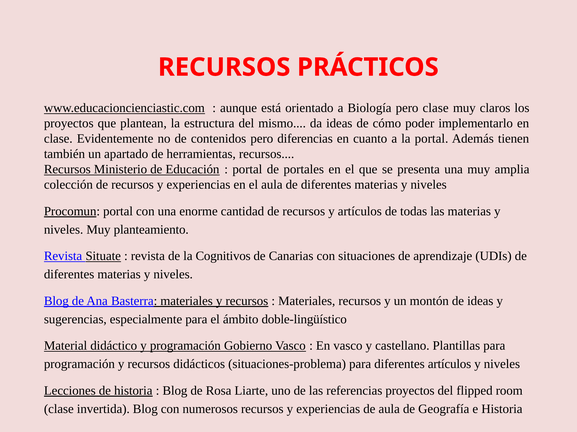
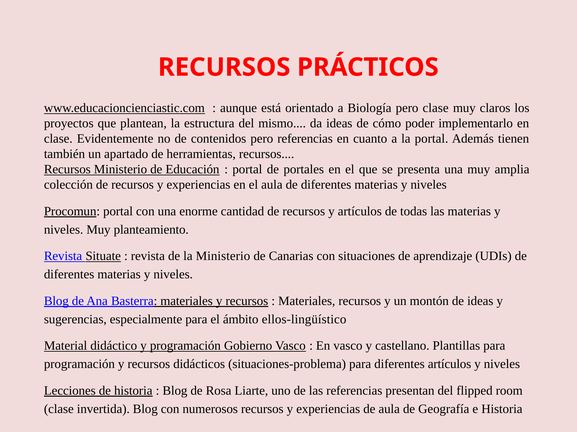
pero diferencias: diferencias -> referencias (305, 139)
la Cognitivos: Cognitivos -> Ministerio (223, 256)
doble-lingüístico: doble-lingüístico -> ellos-lingüístico (304, 320)
referencias proyectos: proyectos -> presentan (410, 391)
